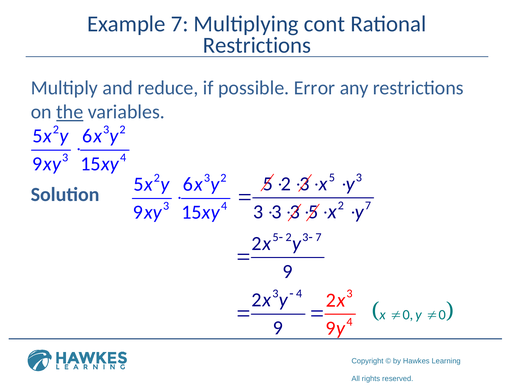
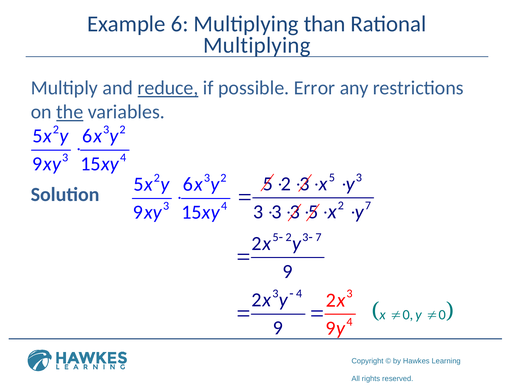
Example 7: 7 -> 6 (180, 24)
cont: cont -> than (325, 24)
Restrictions: Restrictions -> Multiplying (257, 45)
reduce underline: none -> present (168, 88)
